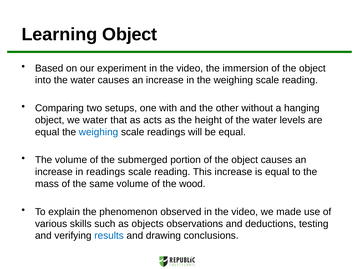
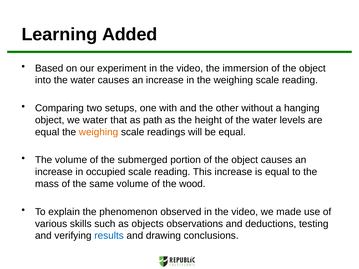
Learning Object: Object -> Added (130, 34)
acts: acts -> path (153, 120)
weighing colour: blue -> orange (98, 132)
in readings: readings -> occupied (106, 172)
